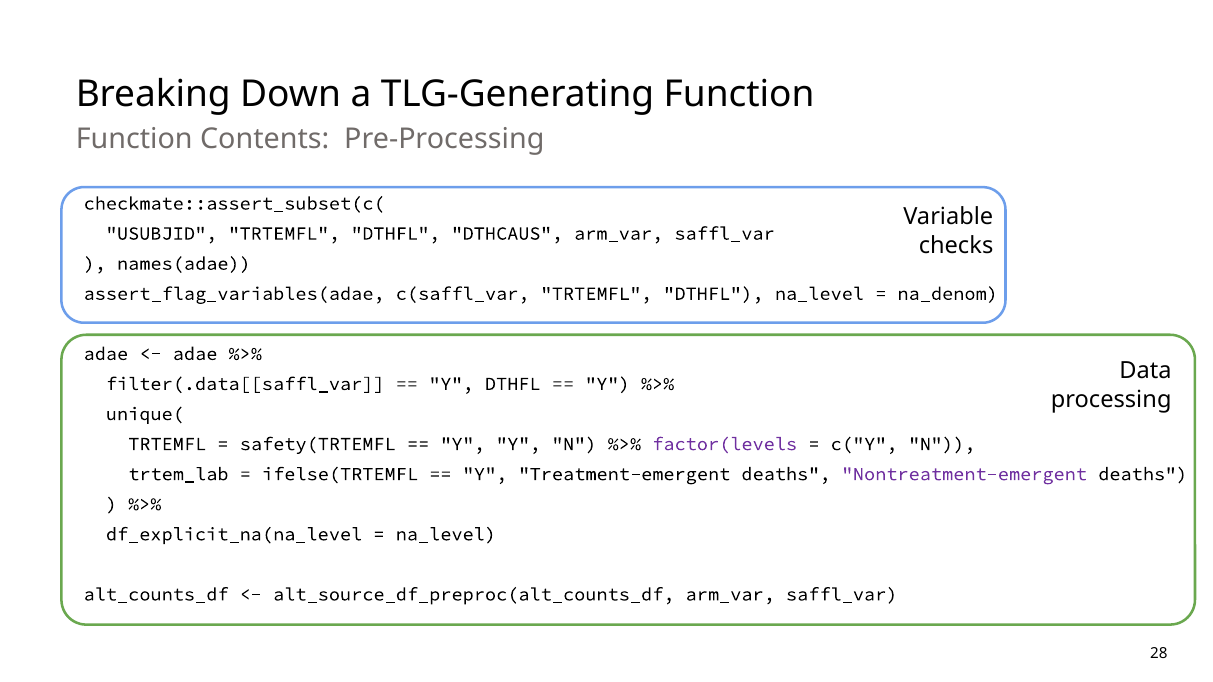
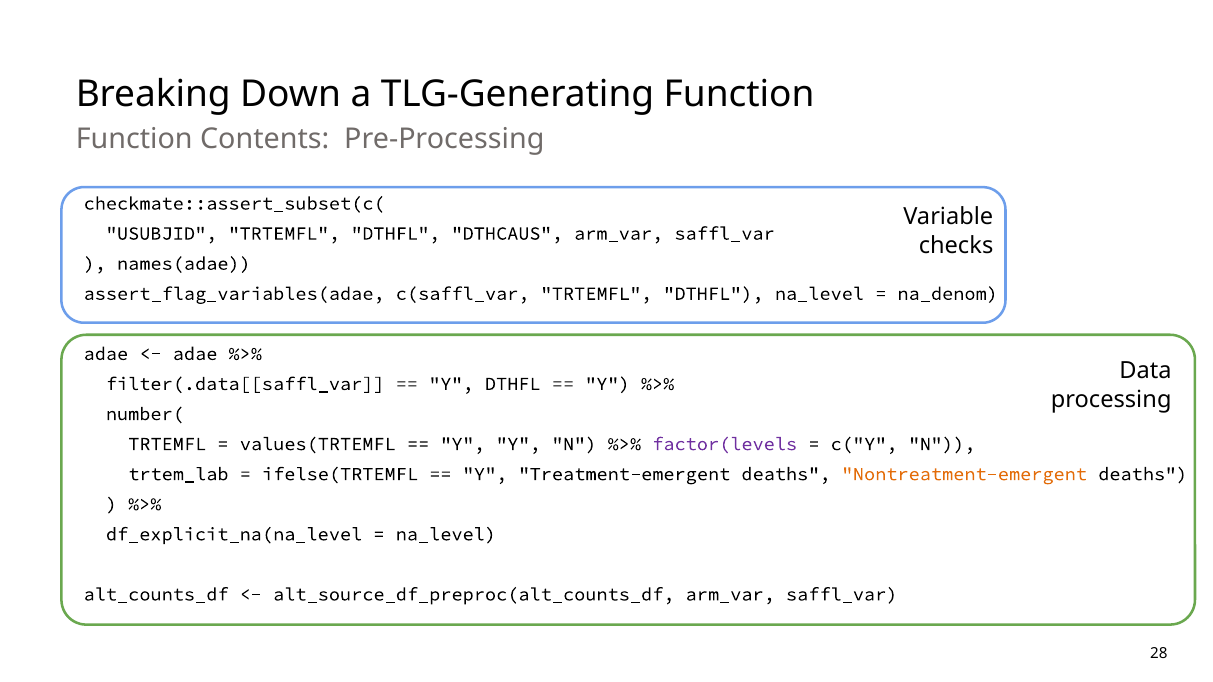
unique(: unique( -> number( (145, 414)
safety(TRTEMFL: safety(TRTEMFL -> values(TRTEMFL (318, 444)
Nontreatment-emergent colour: purple -> orange (964, 474)
